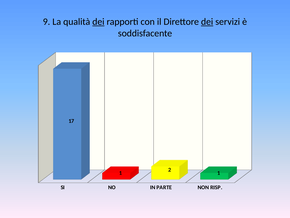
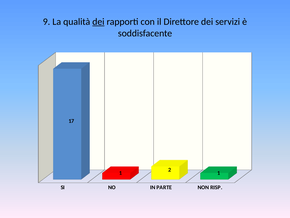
dei underline: present -> none (207, 22)
